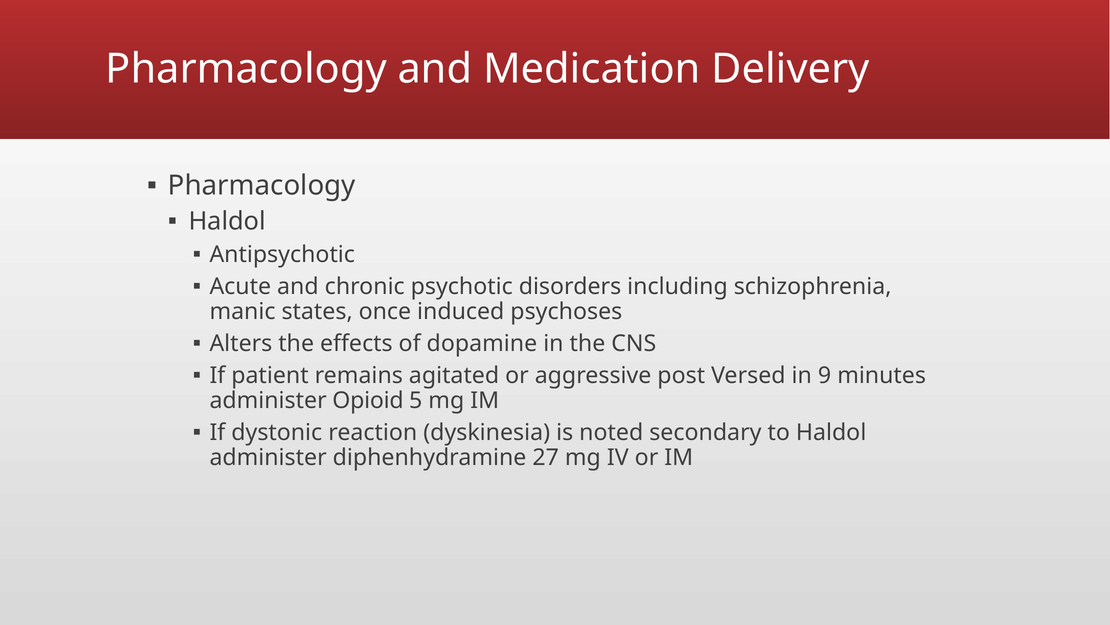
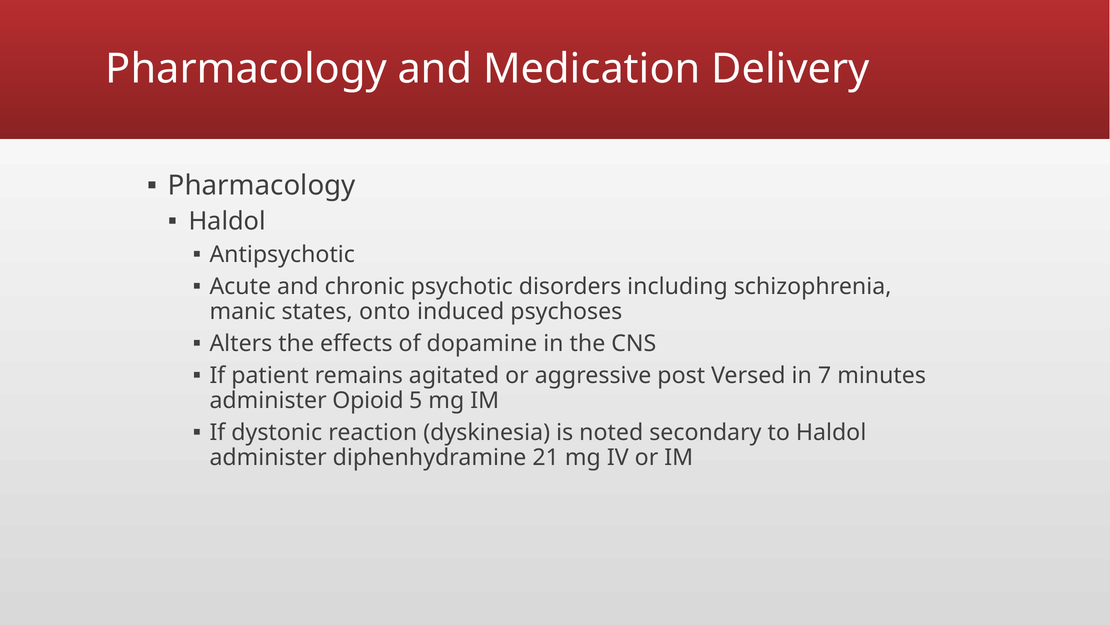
once: once -> onto (385, 311)
9: 9 -> 7 (825, 375)
27: 27 -> 21 (546, 457)
